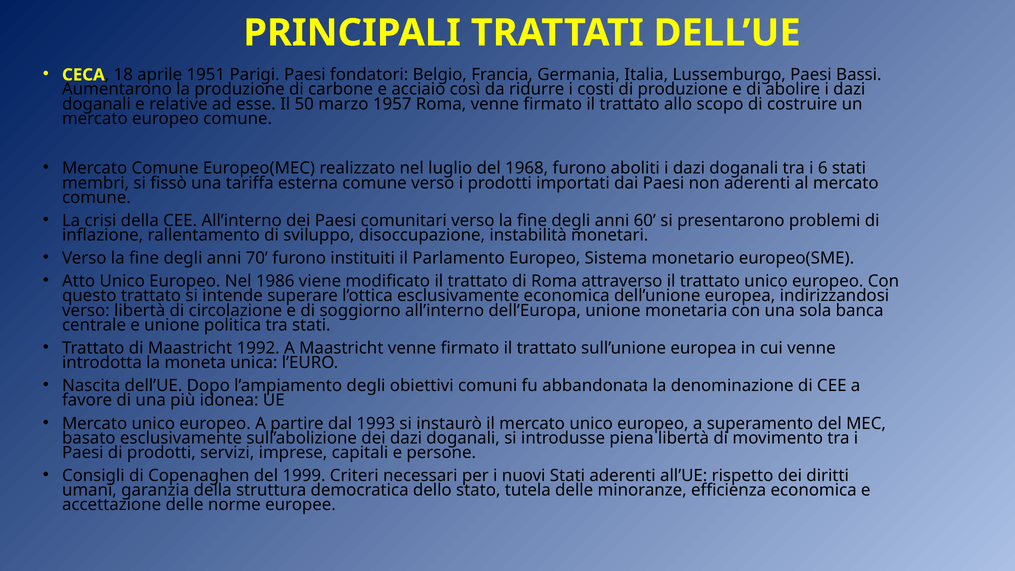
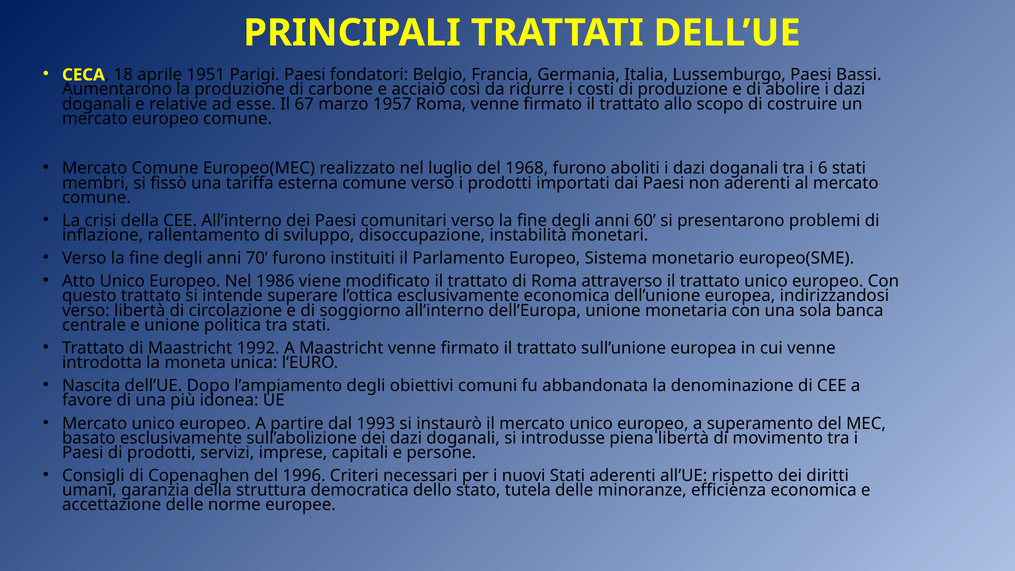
50: 50 -> 67 (304, 104)
1999: 1999 -> 1996 (304, 476)
